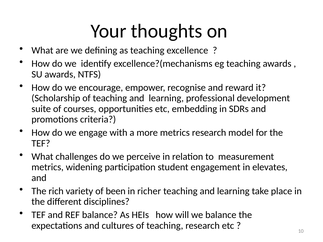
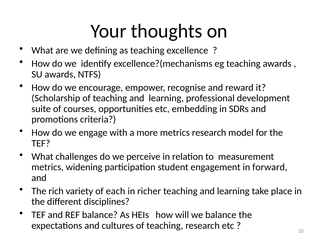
elevates: elevates -> forward (270, 167)
been: been -> each (116, 191)
